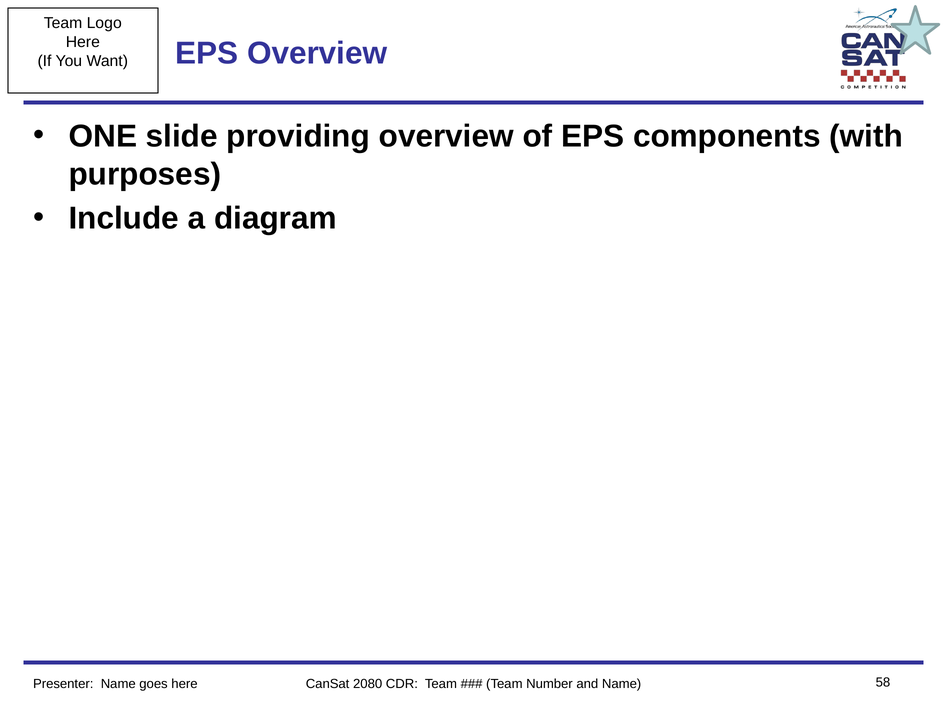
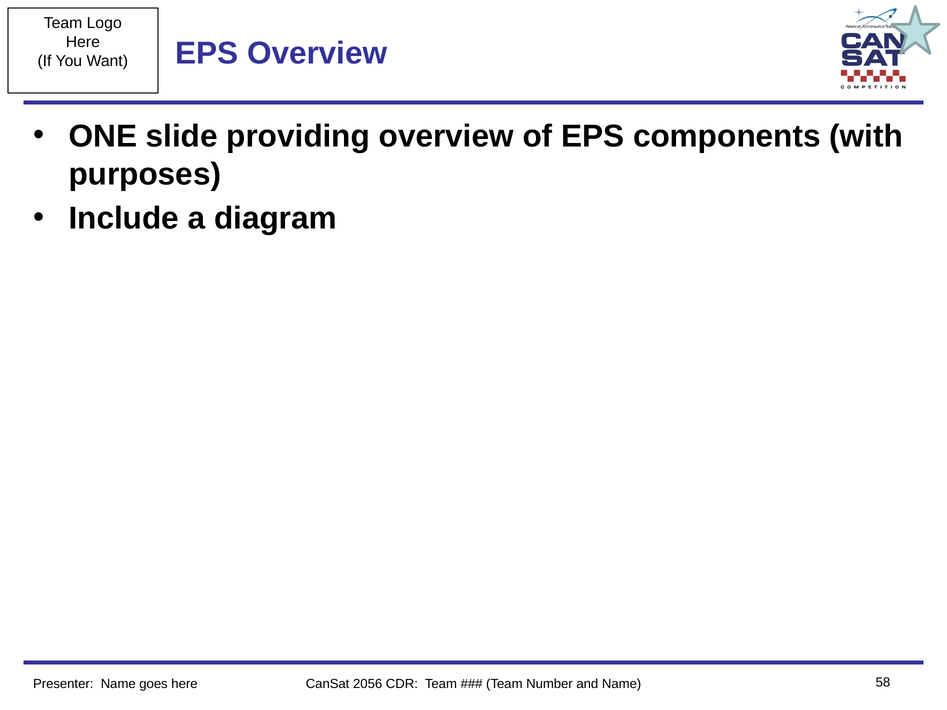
2080: 2080 -> 2056 (368, 684)
